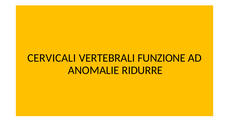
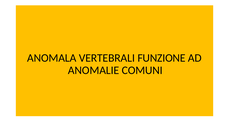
CERVICALI: CERVICALI -> ANOMALA (52, 58)
RIDURRE: RIDURRE -> COMUNI (142, 70)
